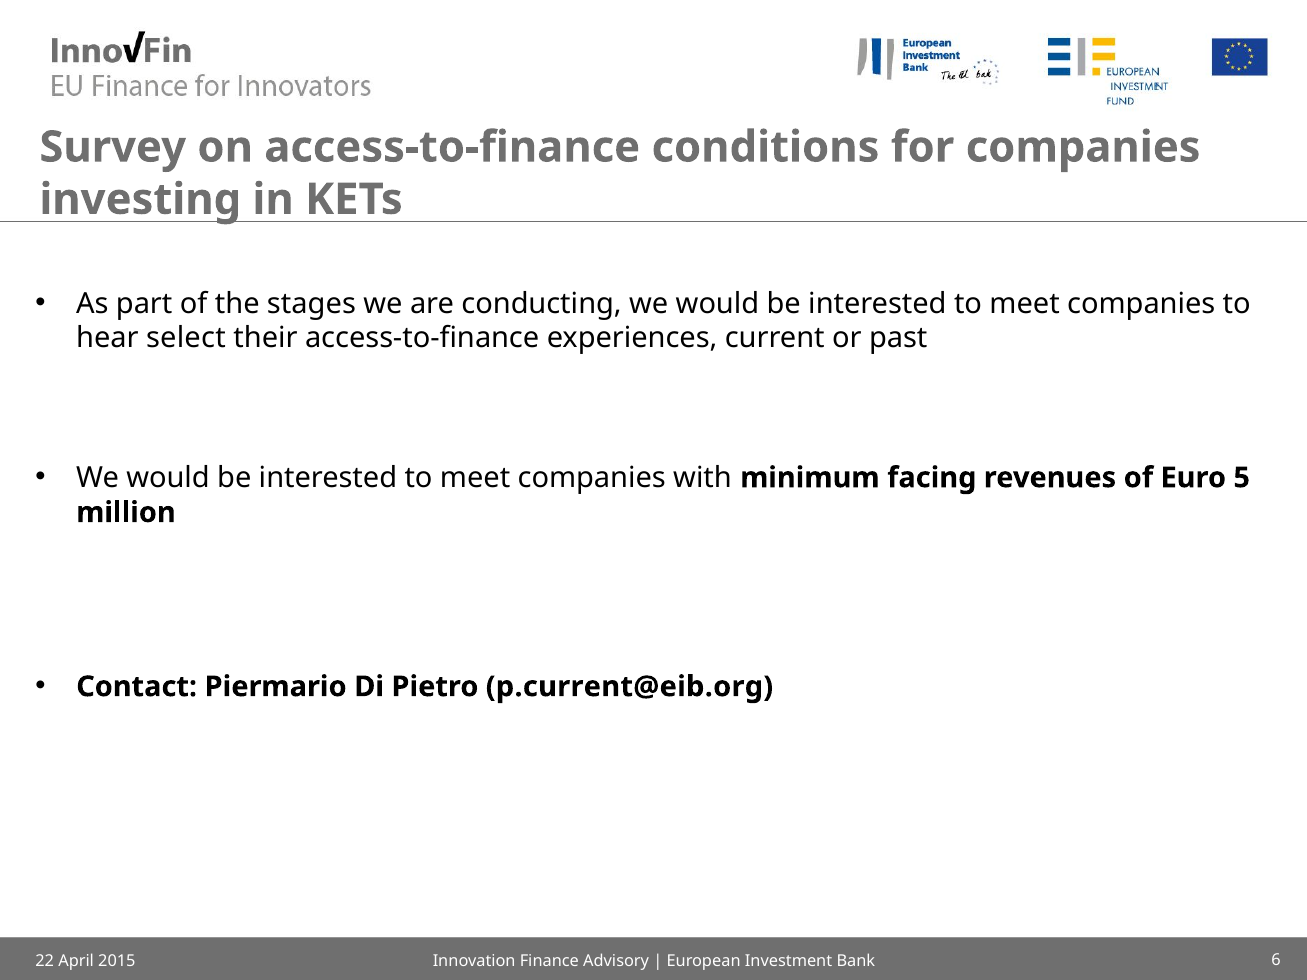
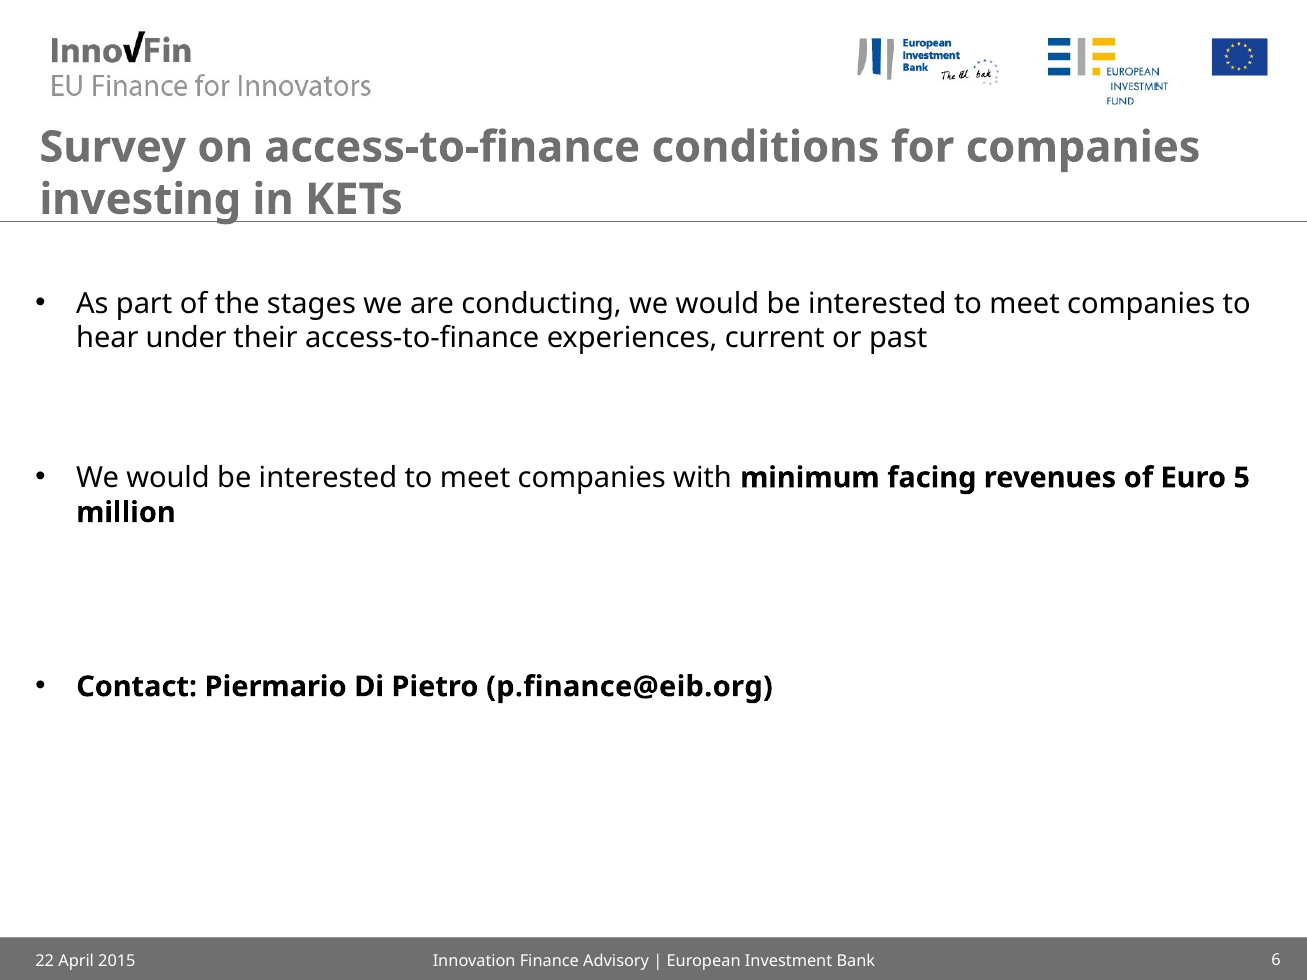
select: select -> under (186, 338)
p.current@eib.org: p.current@eib.org -> p.finance@eib.org (629, 687)
